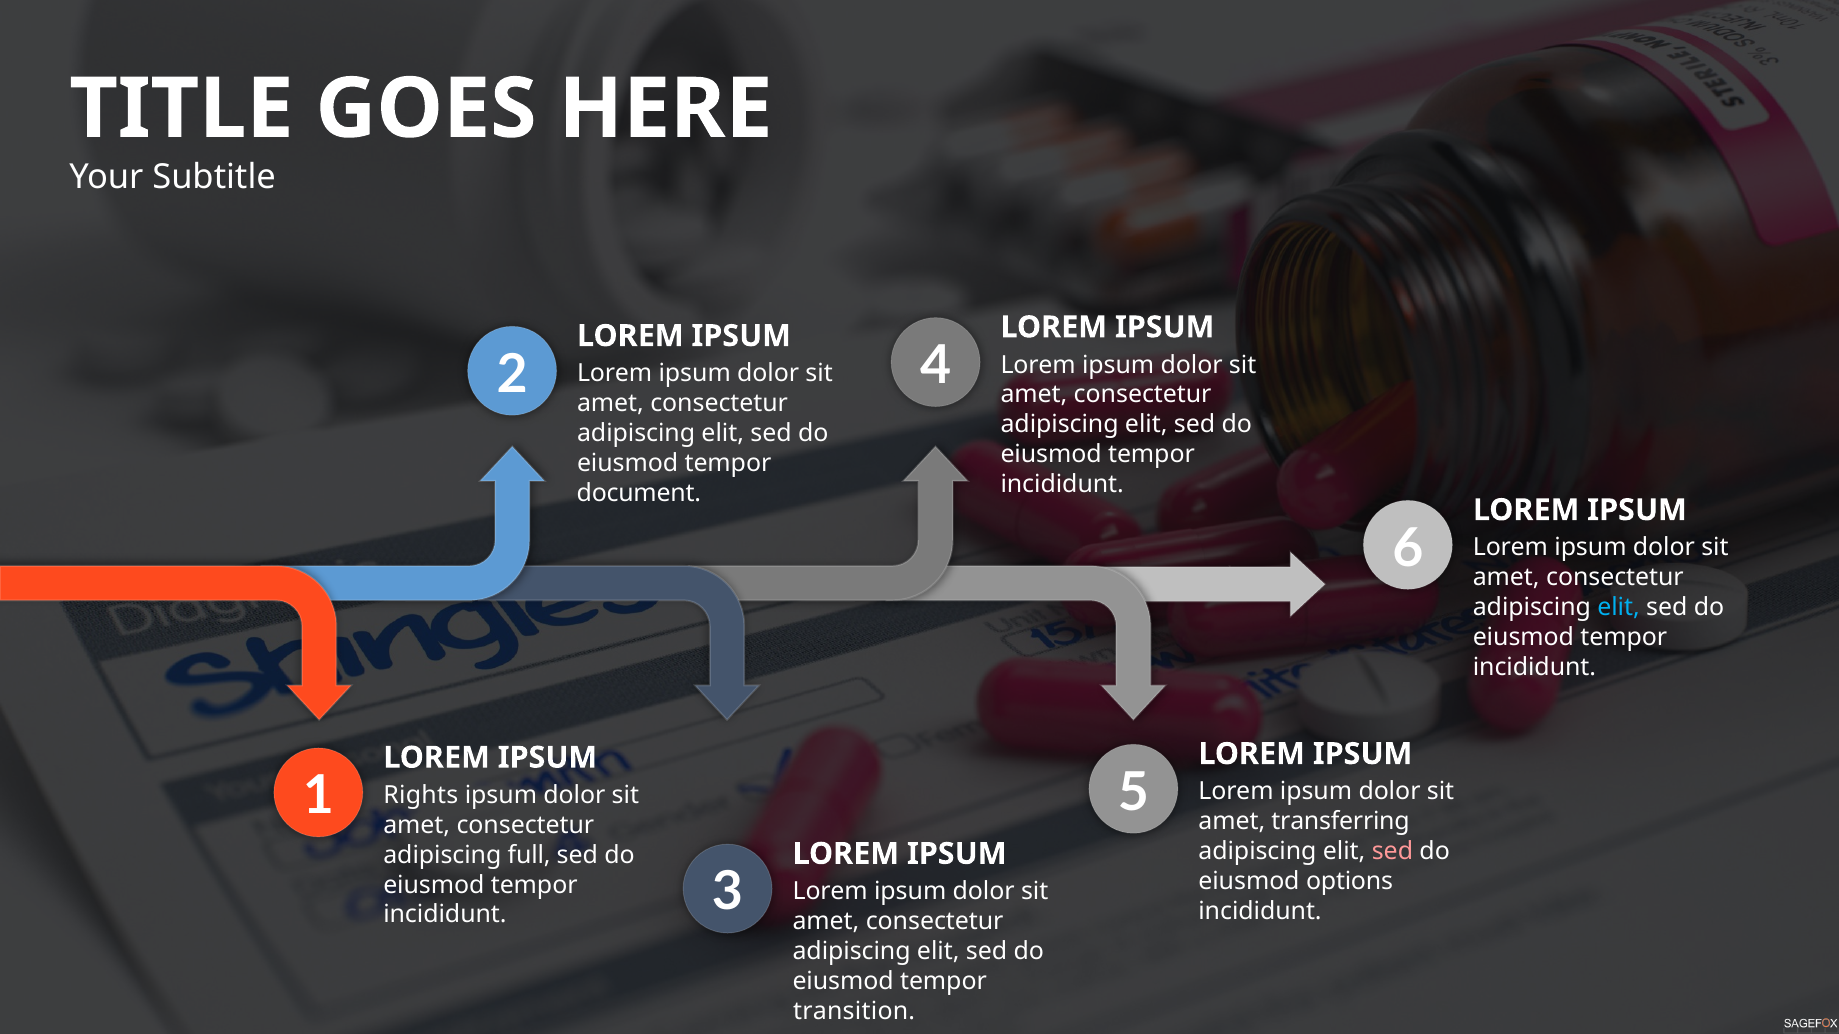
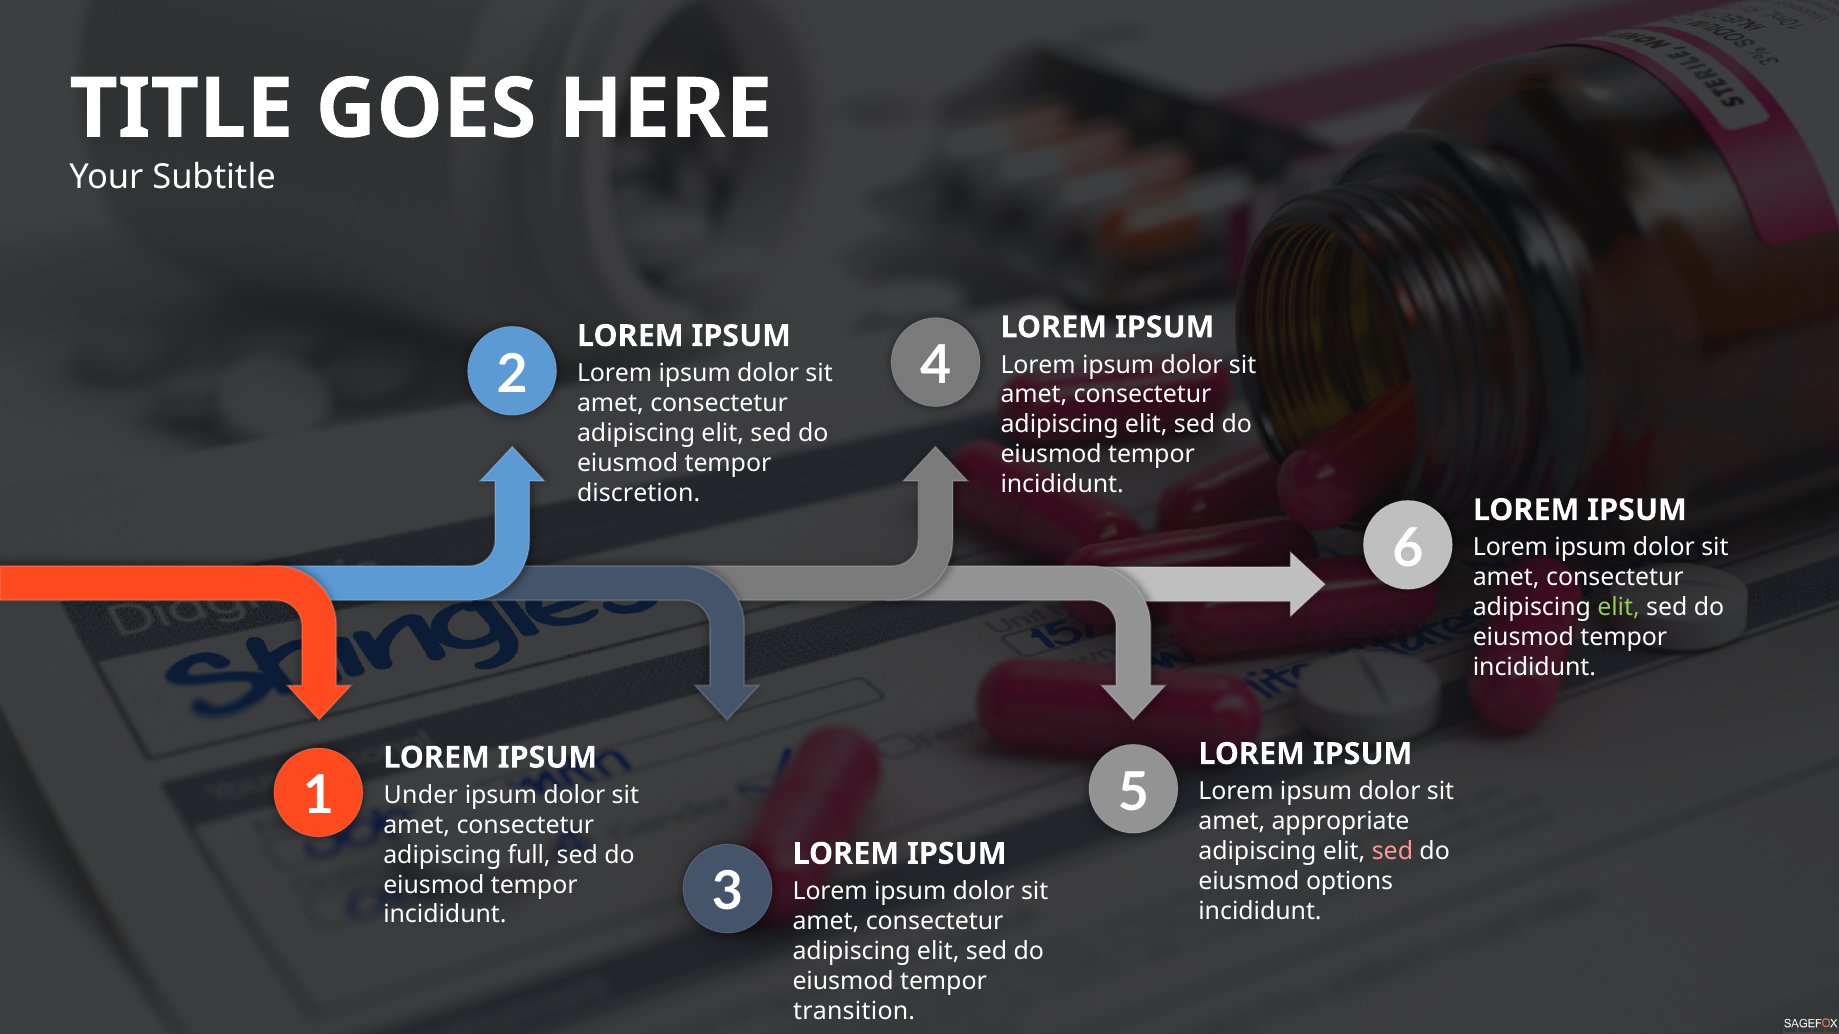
document: document -> discretion (639, 493)
elit colour: light blue -> light green (1619, 608)
Rights: Rights -> Under (421, 795)
transferring: transferring -> appropriate (1341, 822)
